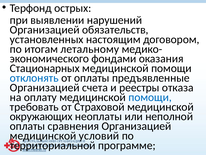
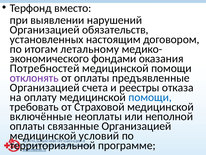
острых: острых -> вместо (73, 8)
Стационарных: Стационарных -> Потребностей (45, 68)
отклонять colour: blue -> purple (34, 78)
окружающих: окружающих -> включённые (41, 116)
сравнения: сравнения -> связанные (73, 126)
